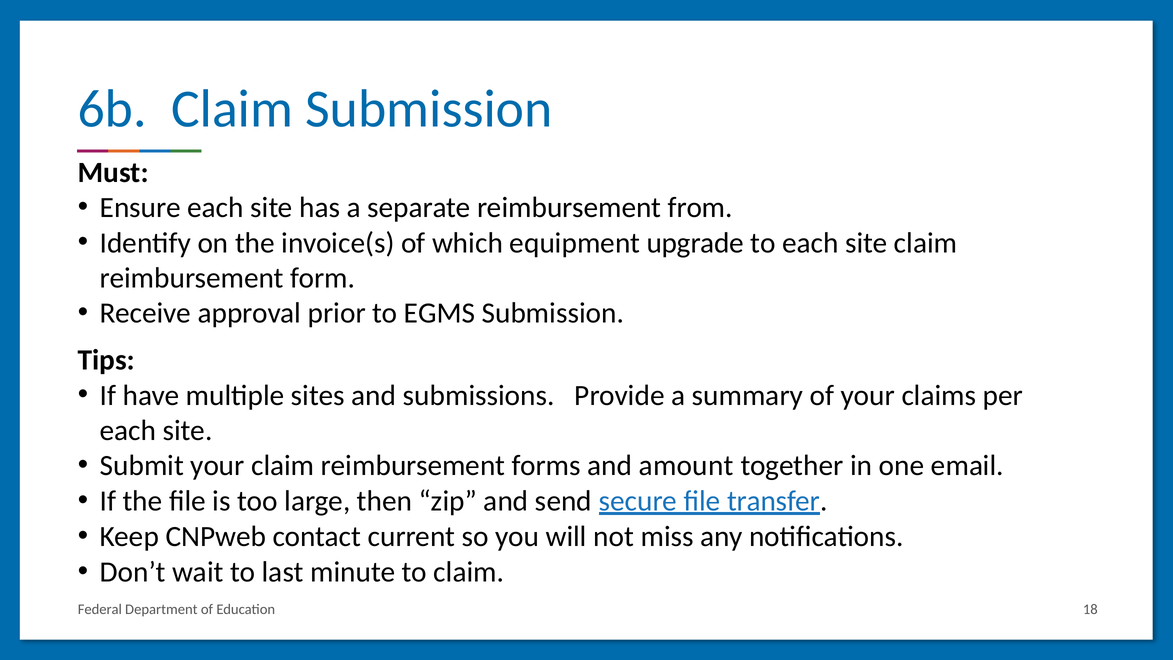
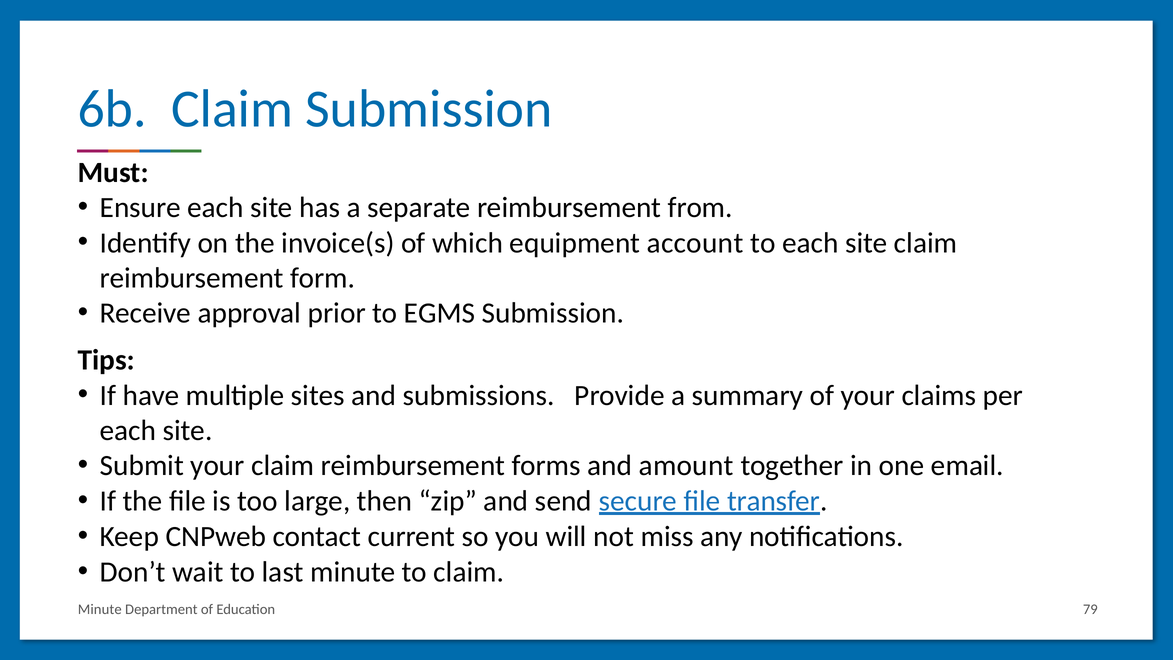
upgrade: upgrade -> account (695, 243)
Federal: Federal -> Minute (100, 609)
18: 18 -> 79 (1090, 609)
